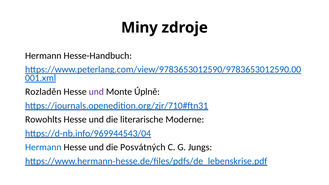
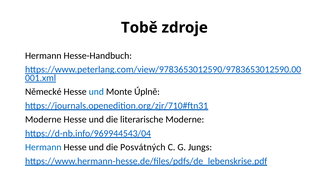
Miny: Miny -> Tobě (139, 28)
Rozladěn: Rozladěn -> Německé (43, 92)
und colour: purple -> blue (96, 92)
Rowohlts: Rowohlts -> Moderne (43, 120)
